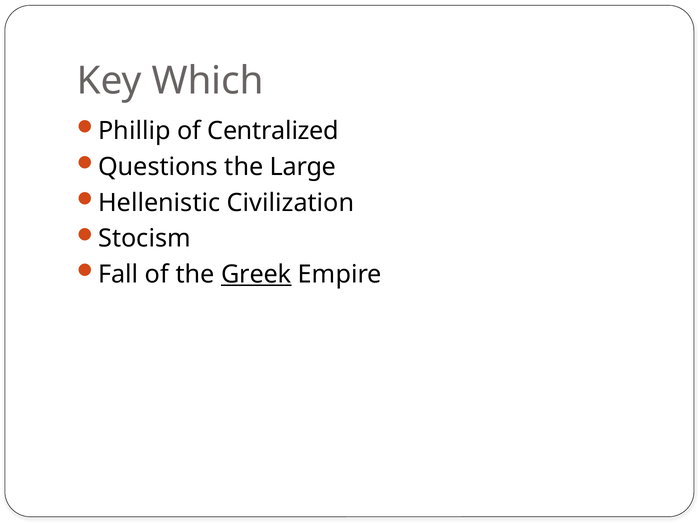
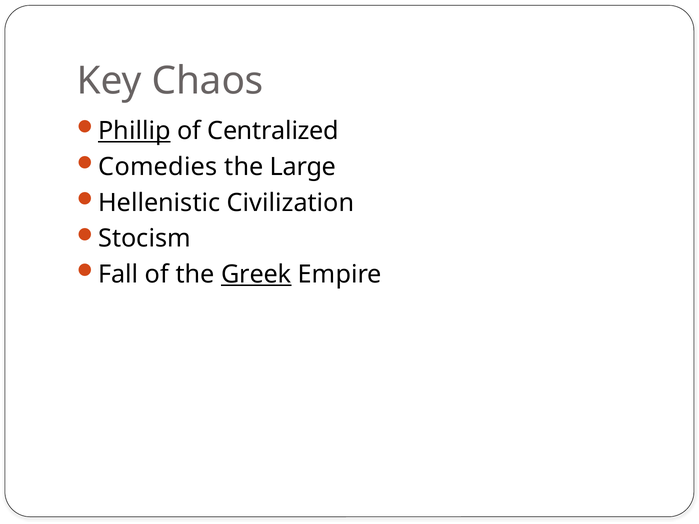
Which: Which -> Chaos (208, 81)
Phillip underline: none -> present (134, 131)
Questions: Questions -> Comedies (158, 167)
